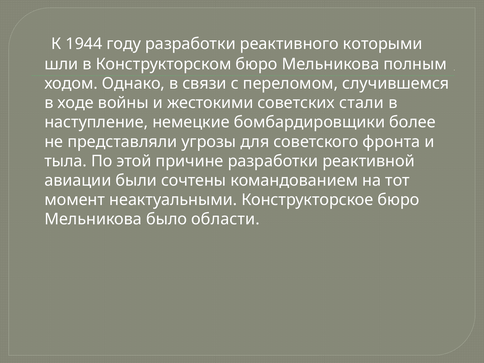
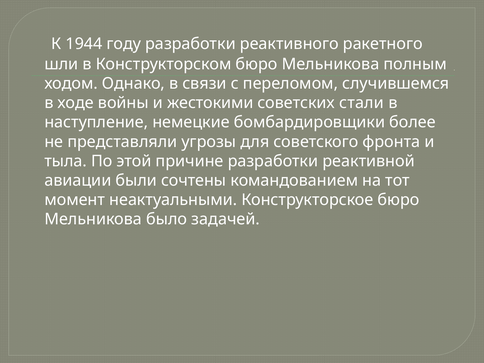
которыми: которыми -> ракетного (383, 44)
области: области -> задачей (226, 219)
